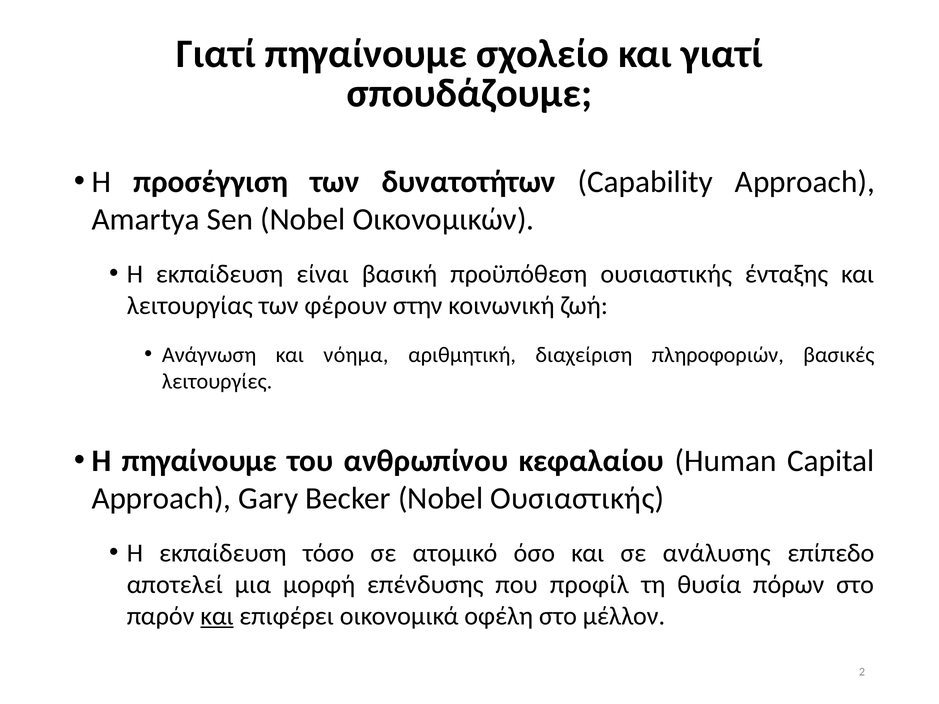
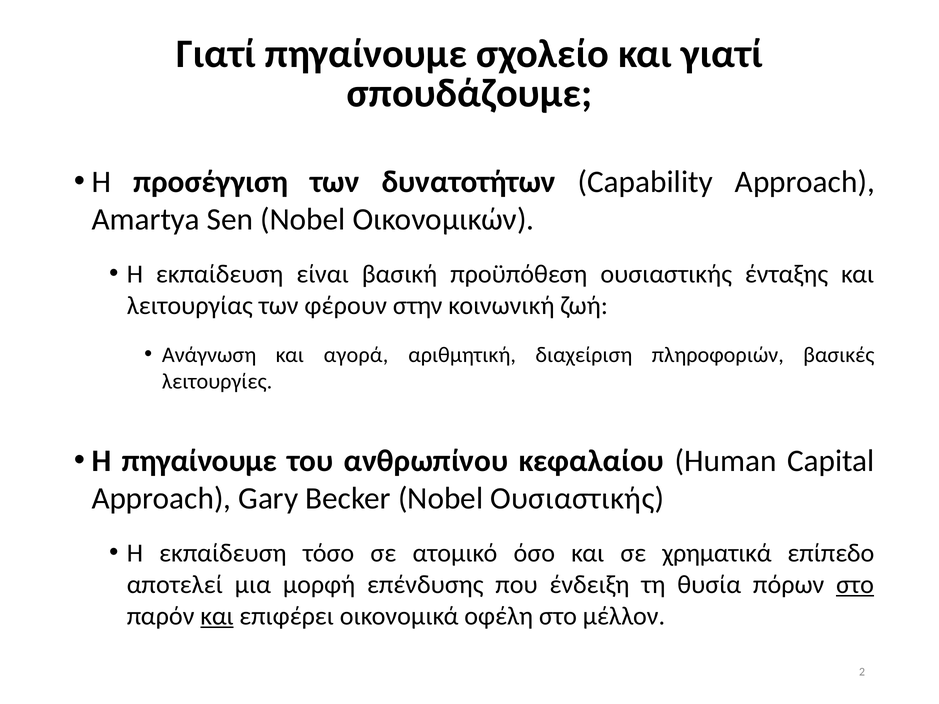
νόημα: νόημα -> αγορά (356, 355)
ανάλυσης: ανάλυσης -> χρηματικά (717, 553)
προφίλ: προφίλ -> ένδειξη (589, 585)
στο underline: none -> present (855, 585)
